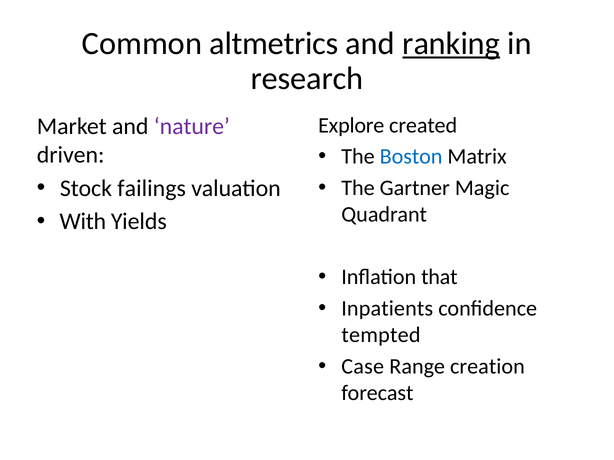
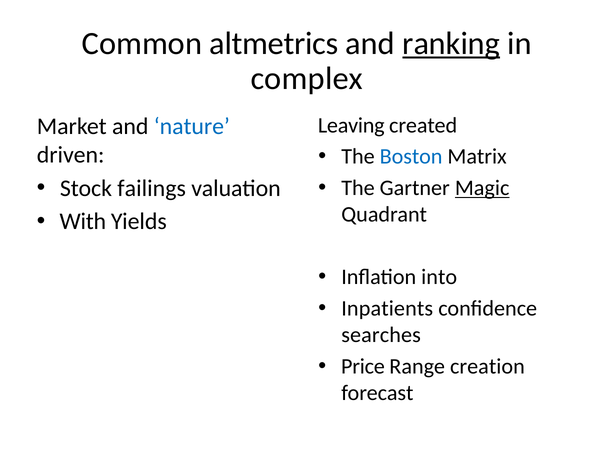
research: research -> complex (307, 79)
Explore: Explore -> Leaving (351, 125)
nature colour: purple -> blue (192, 126)
Magic underline: none -> present (482, 188)
that: that -> into (439, 277)
tempted: tempted -> searches (381, 335)
Case: Case -> Price (363, 367)
